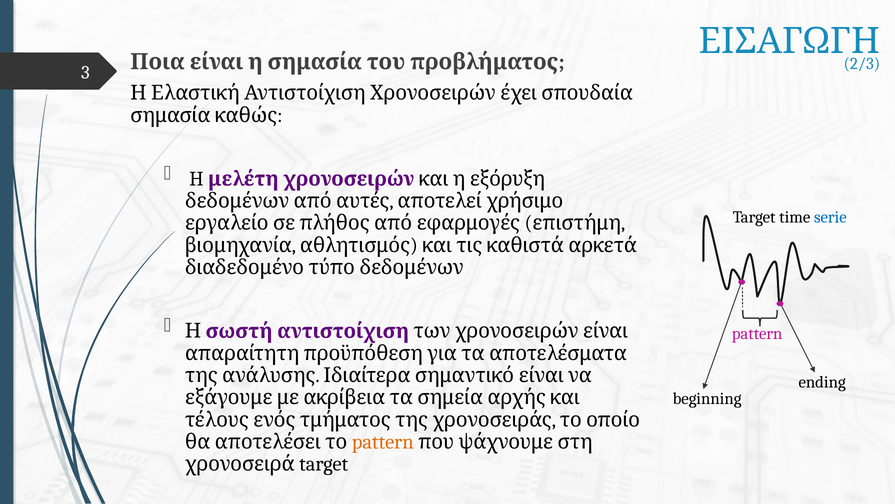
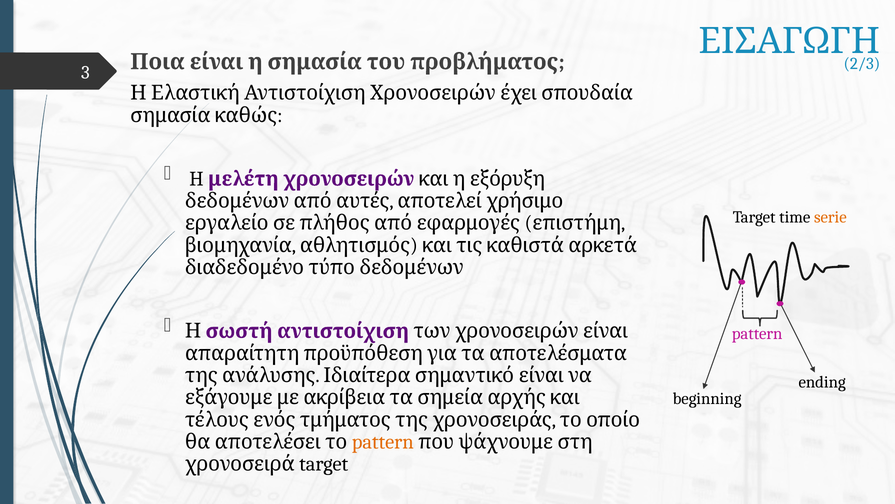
serie colour: blue -> orange (830, 217)
